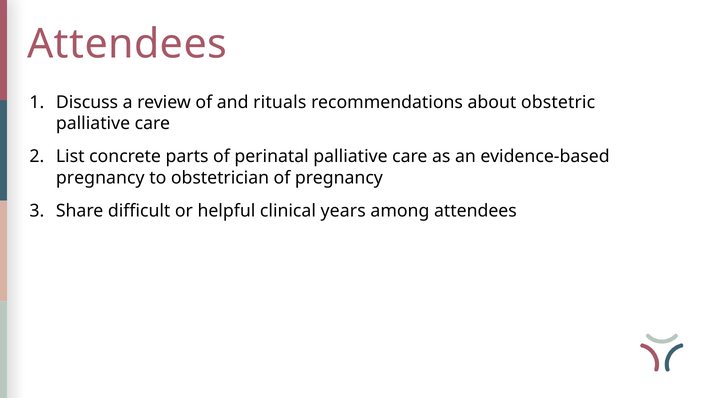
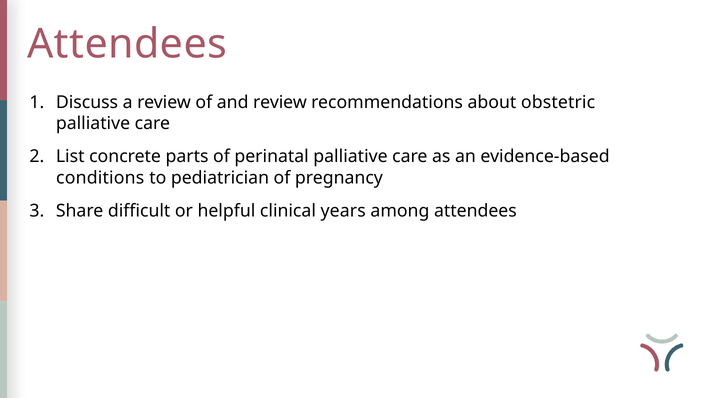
and rituals: rituals -> review (280, 102)
pregnancy: pregnancy -> conditions (100, 178)
obstetrician: obstetrician -> pediatrician (220, 178)
